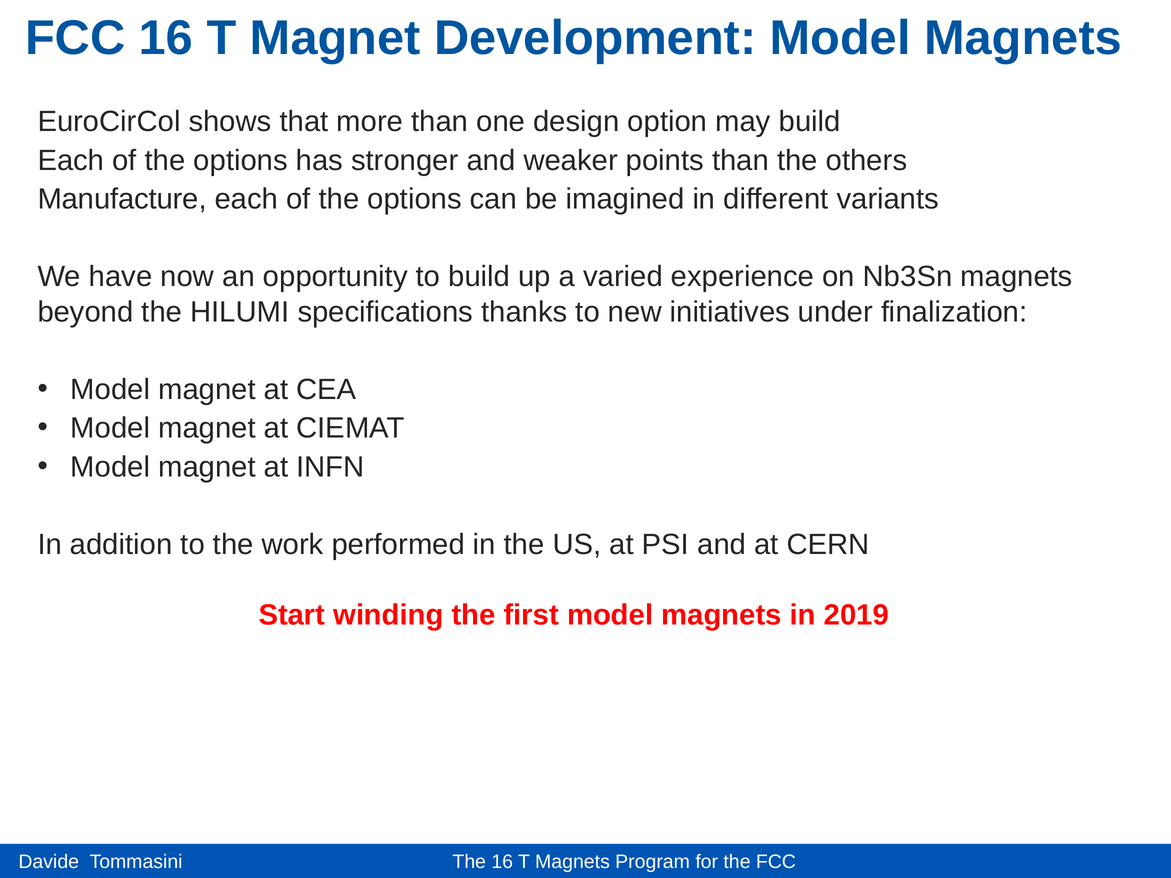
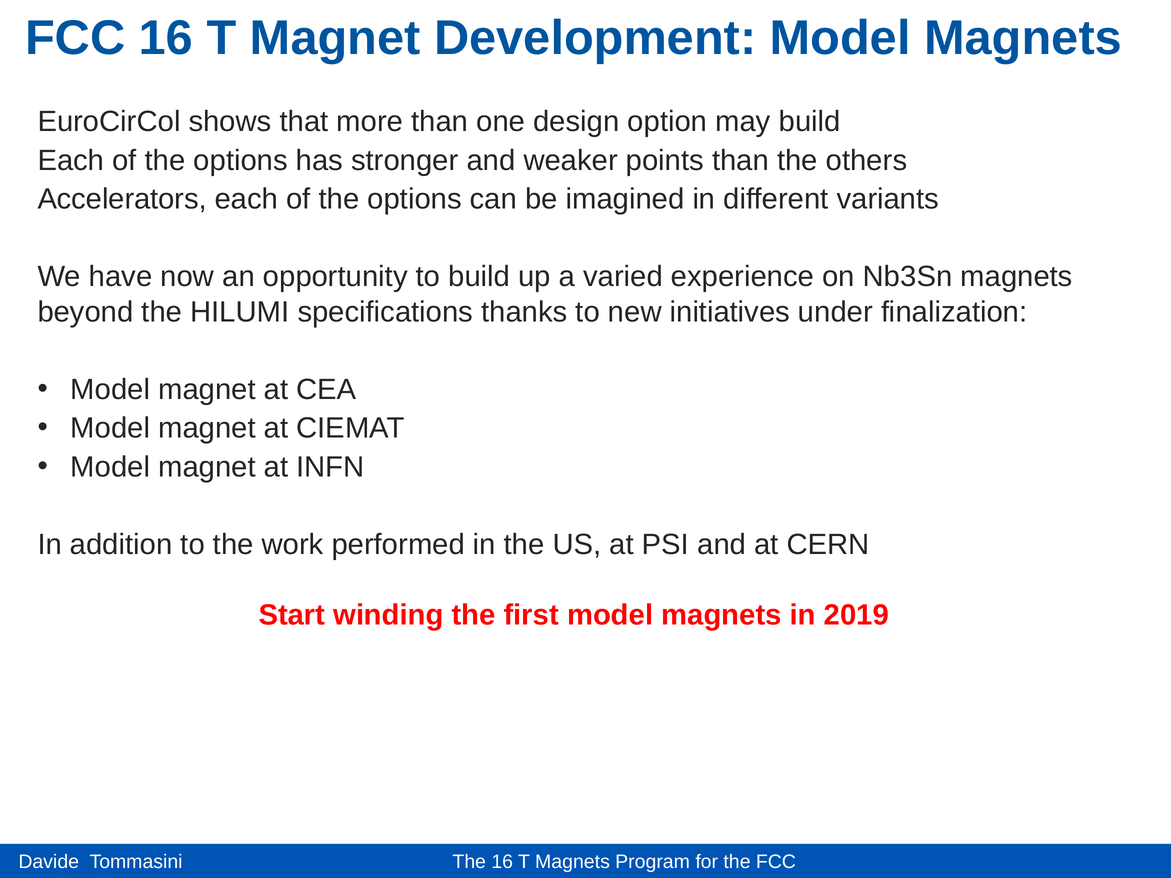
Manufacture: Manufacture -> Accelerators (122, 199)
